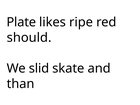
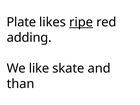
ripe underline: none -> present (81, 22)
should: should -> adding (29, 38)
slid: slid -> like (39, 68)
